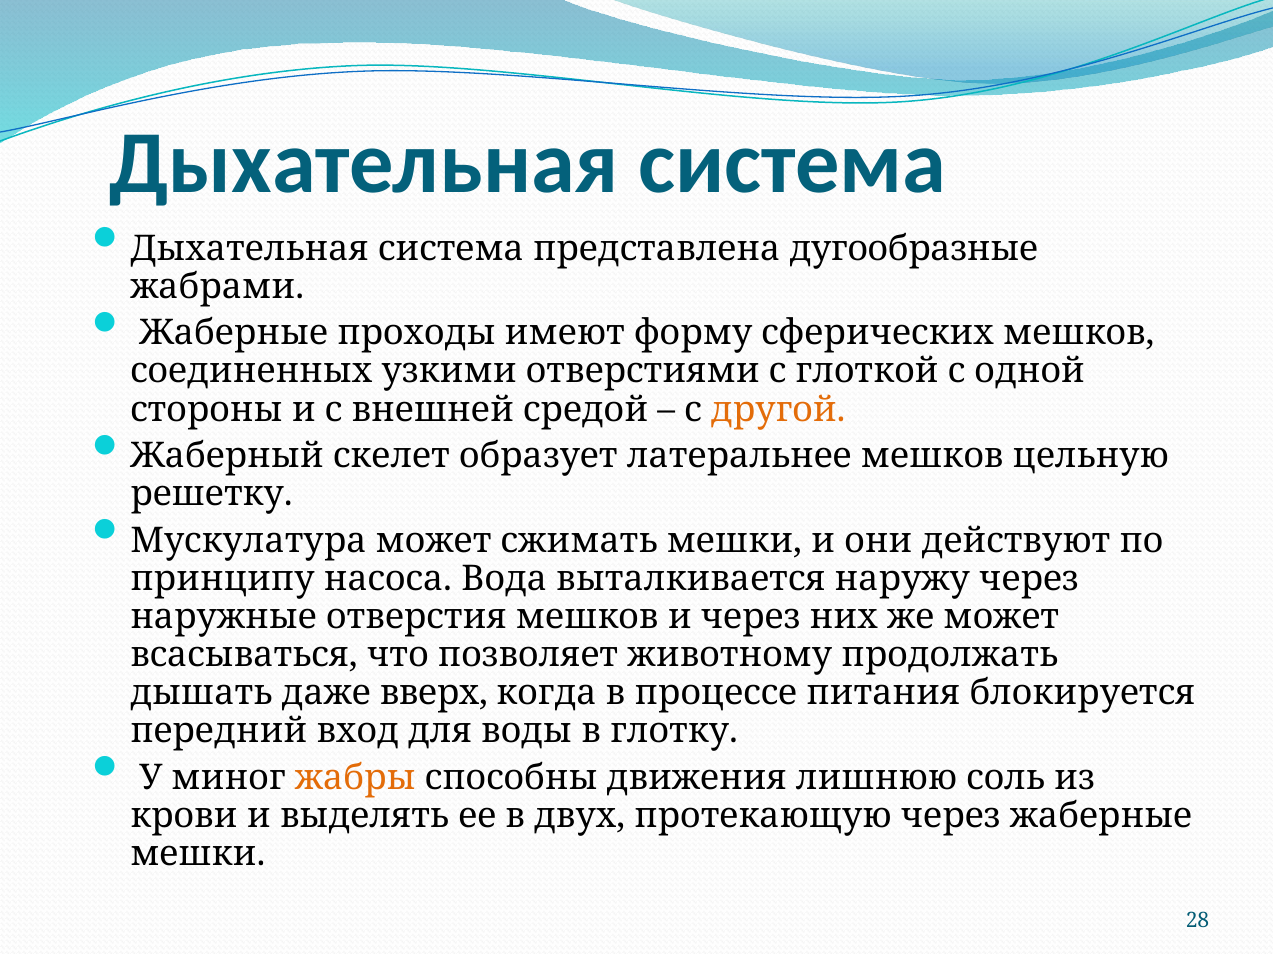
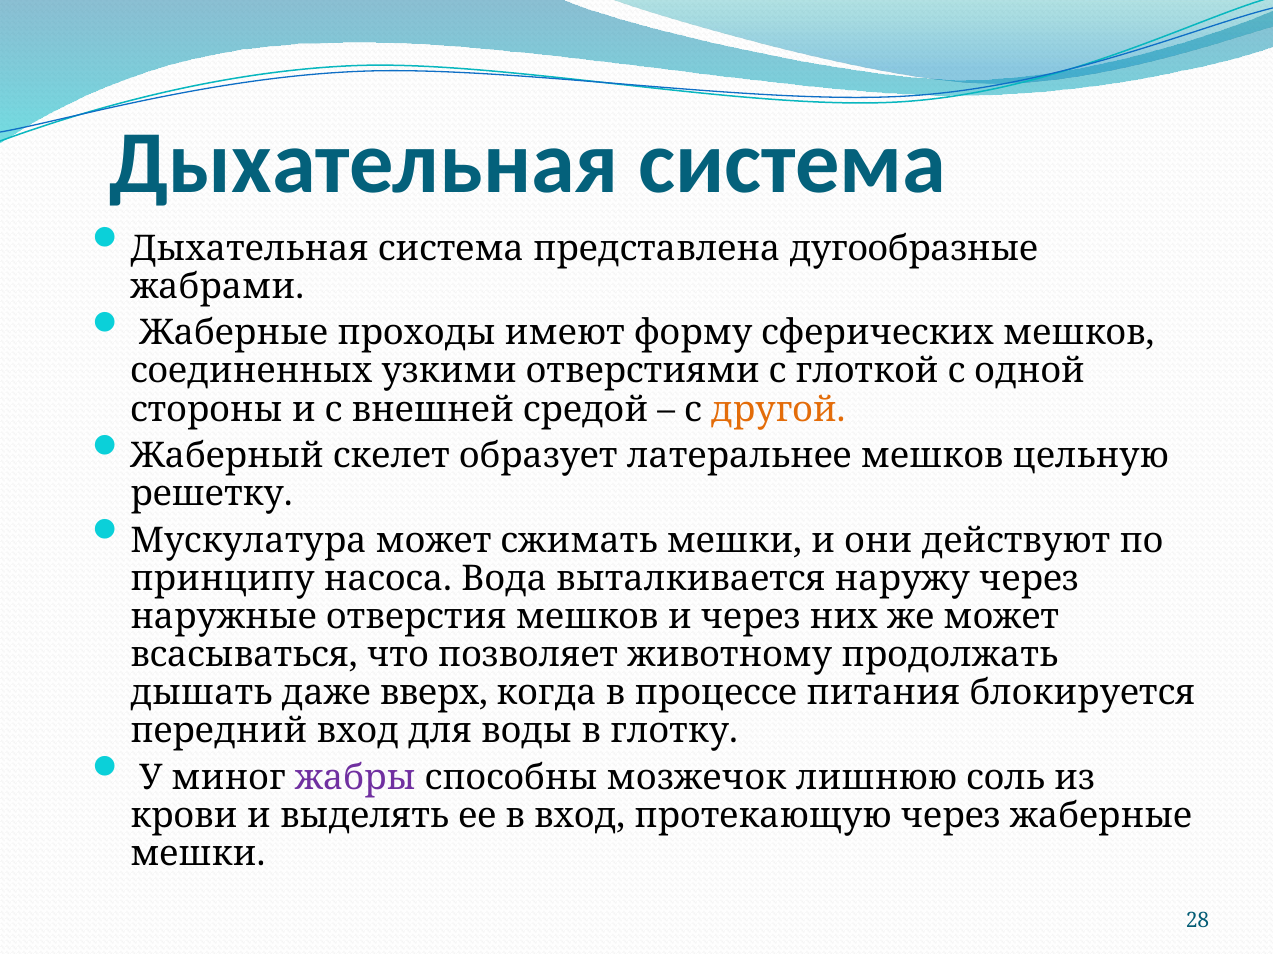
жабры colour: orange -> purple (355, 778)
движения: движения -> мозжечок (697, 778)
в двух: двух -> вход (580, 816)
